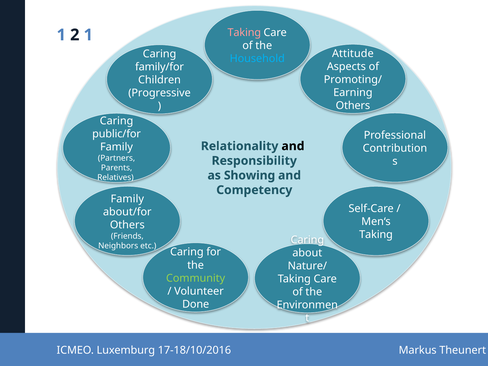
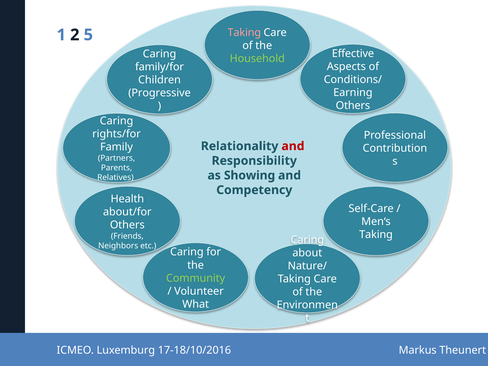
2 1: 1 -> 5 (88, 35)
Attitude: Attitude -> Effective (353, 54)
Household colour: light blue -> light green (257, 59)
Promoting/: Promoting/ -> Conditions/ (353, 80)
public/for: public/for -> rights/for (117, 134)
and colour: black -> red (293, 146)
Family: Family -> Health (127, 199)
Done: Done -> What (196, 304)
